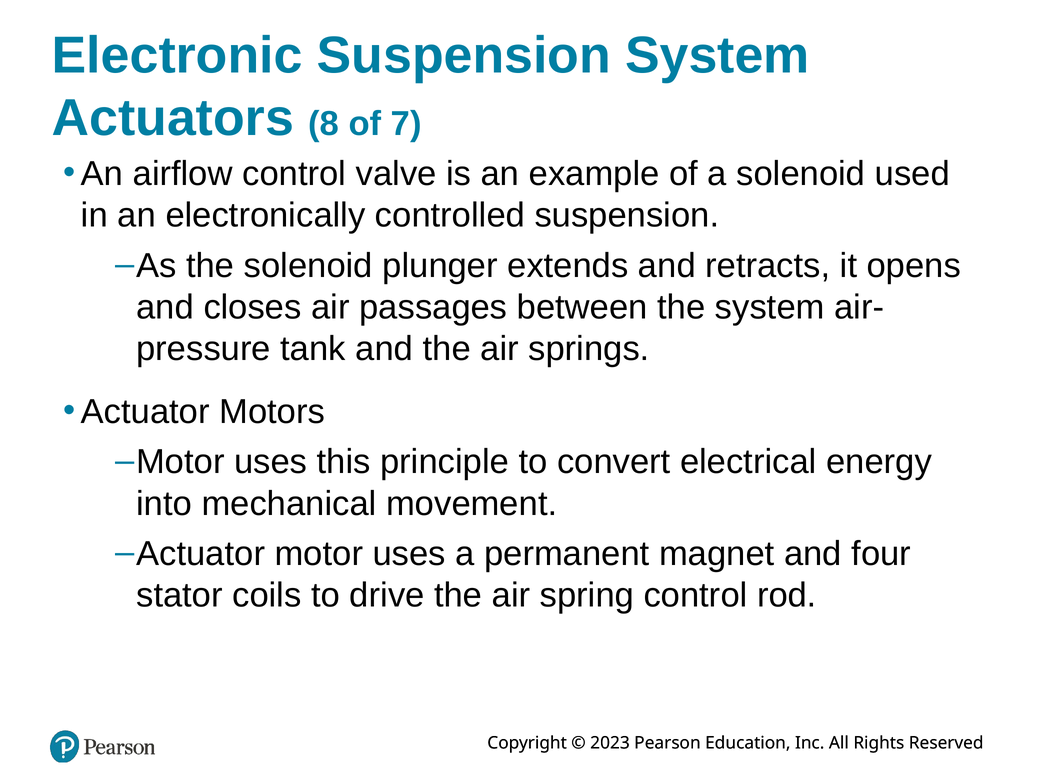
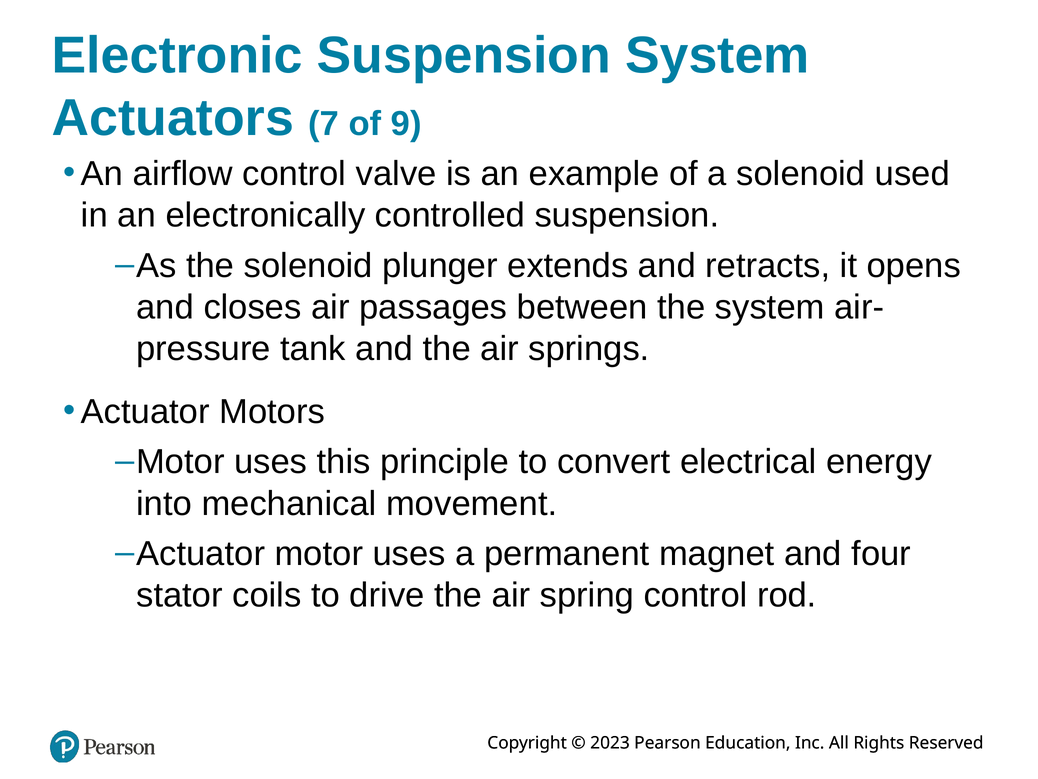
8: 8 -> 7 (324, 124)
7: 7 -> 9 (406, 124)
